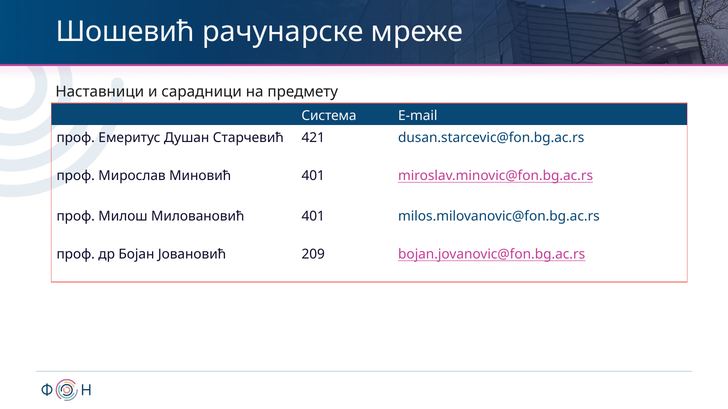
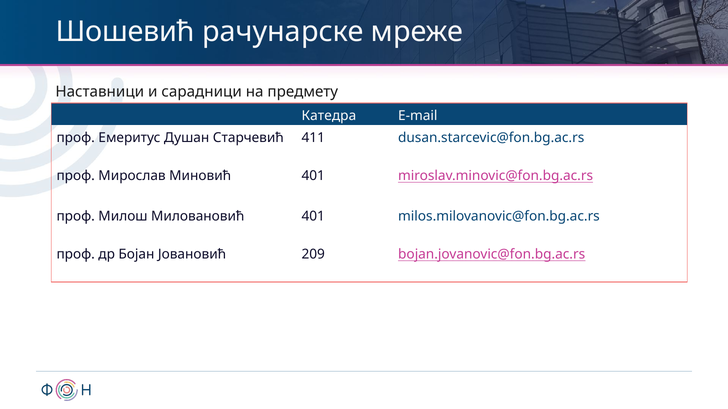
Система: Система -> Катедра (329, 116)
421: 421 -> 411 (313, 138)
